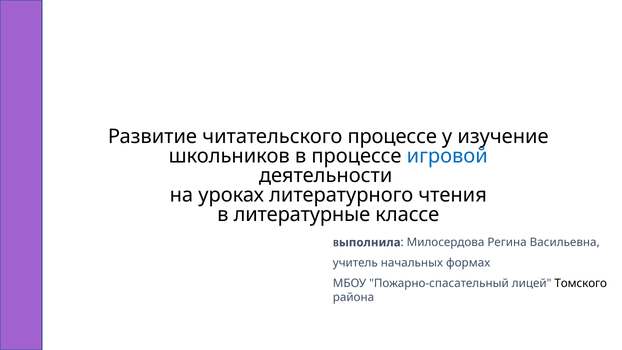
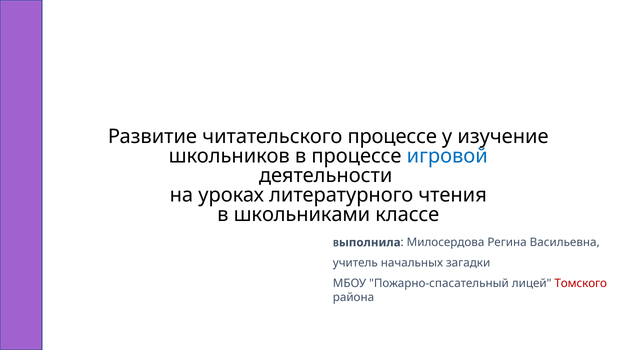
литературные: литературные -> школьниками (302, 215)
формах: формах -> загадки (468, 263)
Томского colour: black -> red (581, 283)
